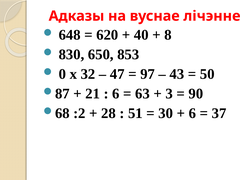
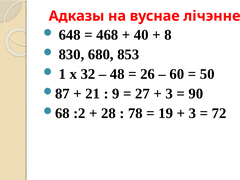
620: 620 -> 468 (107, 35)
650: 650 -> 680 (101, 54)
0: 0 -> 1 (62, 74)
47: 47 -> 48 (117, 74)
97: 97 -> 26 (148, 74)
43: 43 -> 60 (177, 74)
6: 6 -> 9 (116, 94)
63: 63 -> 27 (143, 94)
51: 51 -> 78 (135, 113)
30: 30 -> 19 (166, 113)
6: 6 -> 3 (192, 113)
37: 37 -> 72 (219, 113)
